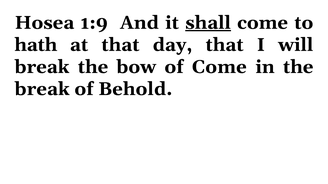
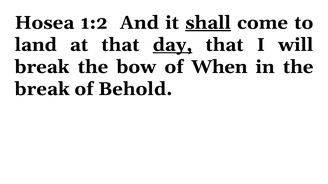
1:9: 1:9 -> 1:2 (94, 23)
hath: hath -> land (36, 45)
day underline: none -> present (173, 45)
of Come: Come -> When (219, 67)
